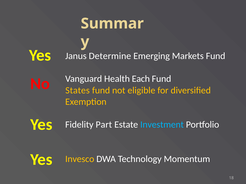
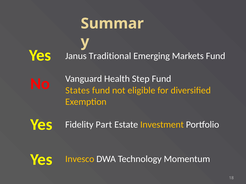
Determine: Determine -> Traditional (110, 56)
Each: Each -> Step (141, 79)
Investment colour: light blue -> yellow (162, 125)
